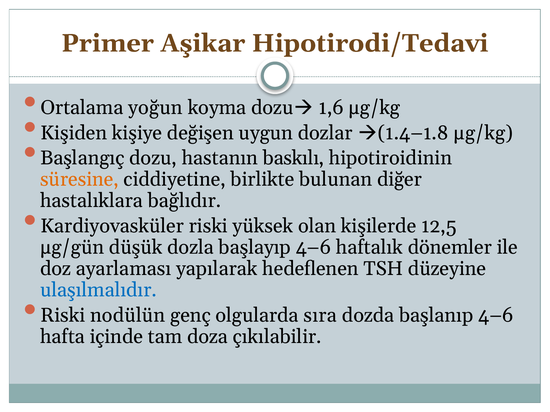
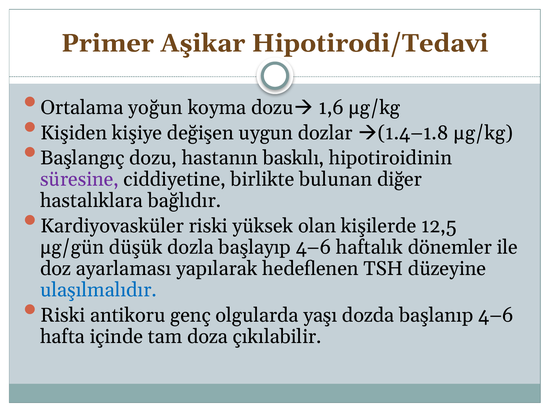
süresine colour: orange -> purple (79, 180)
nodülün: nodülün -> antikoru (128, 316)
sıra: sıra -> yaşı (320, 316)
